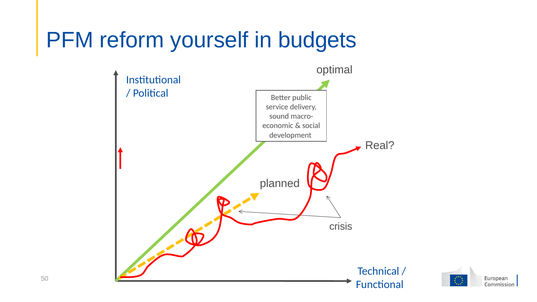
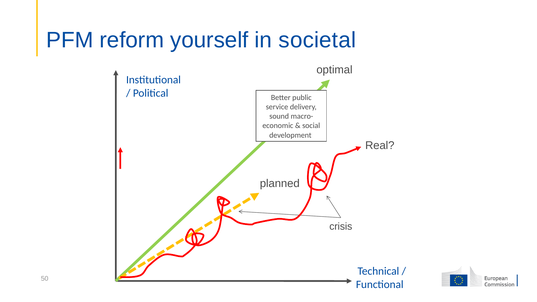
budgets: budgets -> societal (317, 40)
